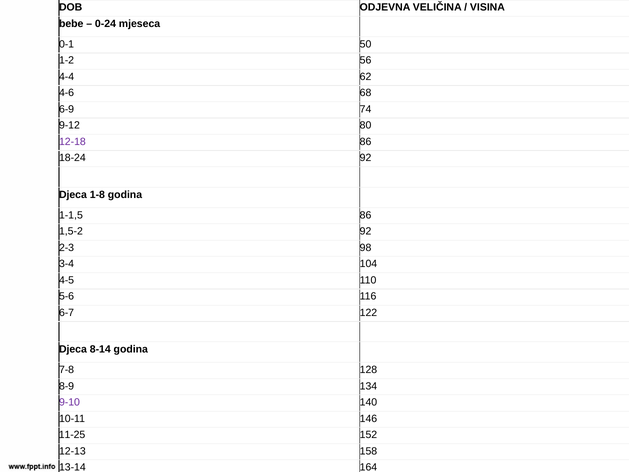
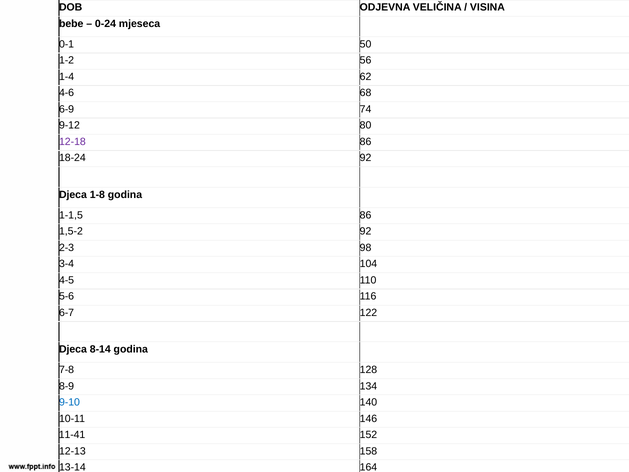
4-4: 4-4 -> 1-4 (67, 77)
9-10 colour: purple -> blue (69, 402)
11-25: 11-25 -> 11-41 (72, 435)
